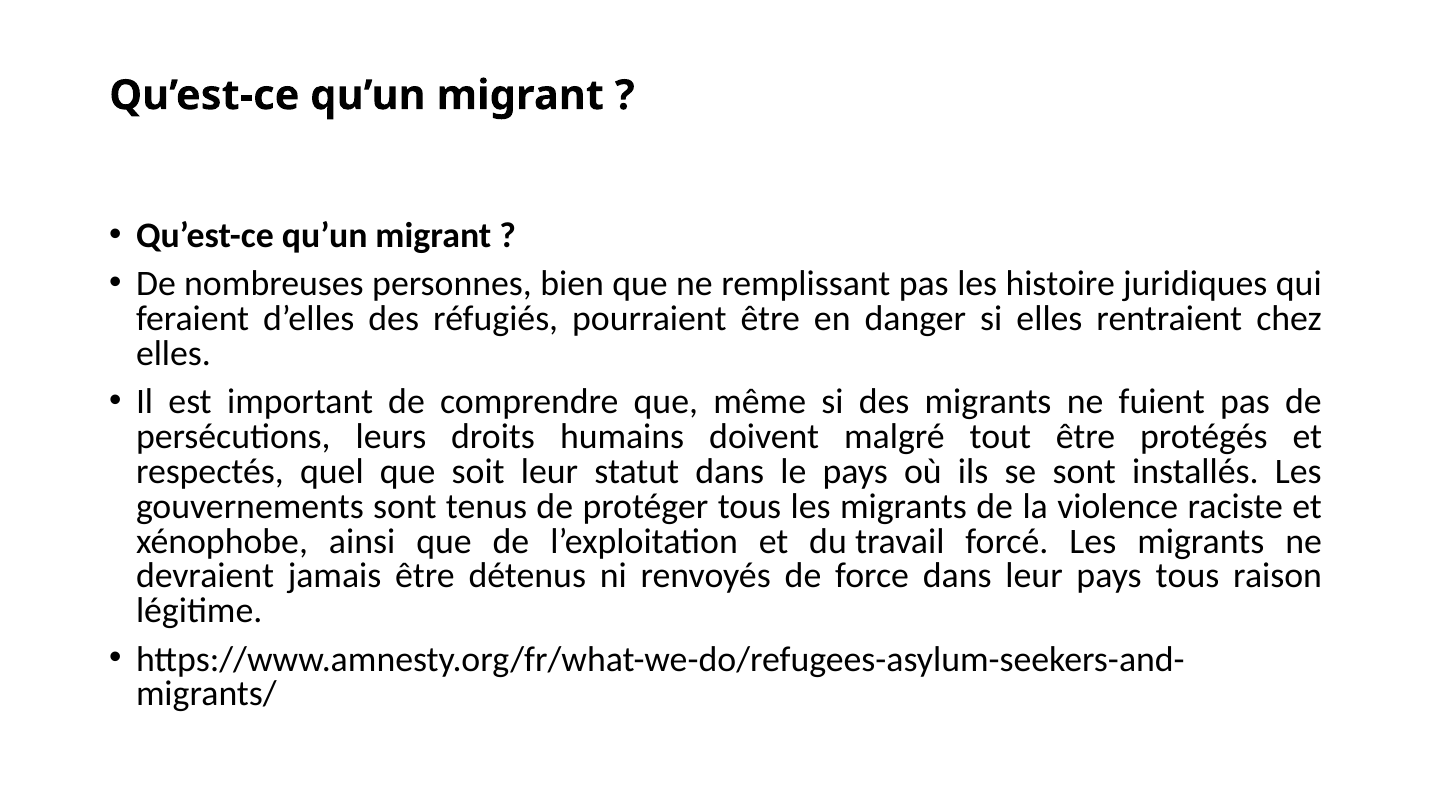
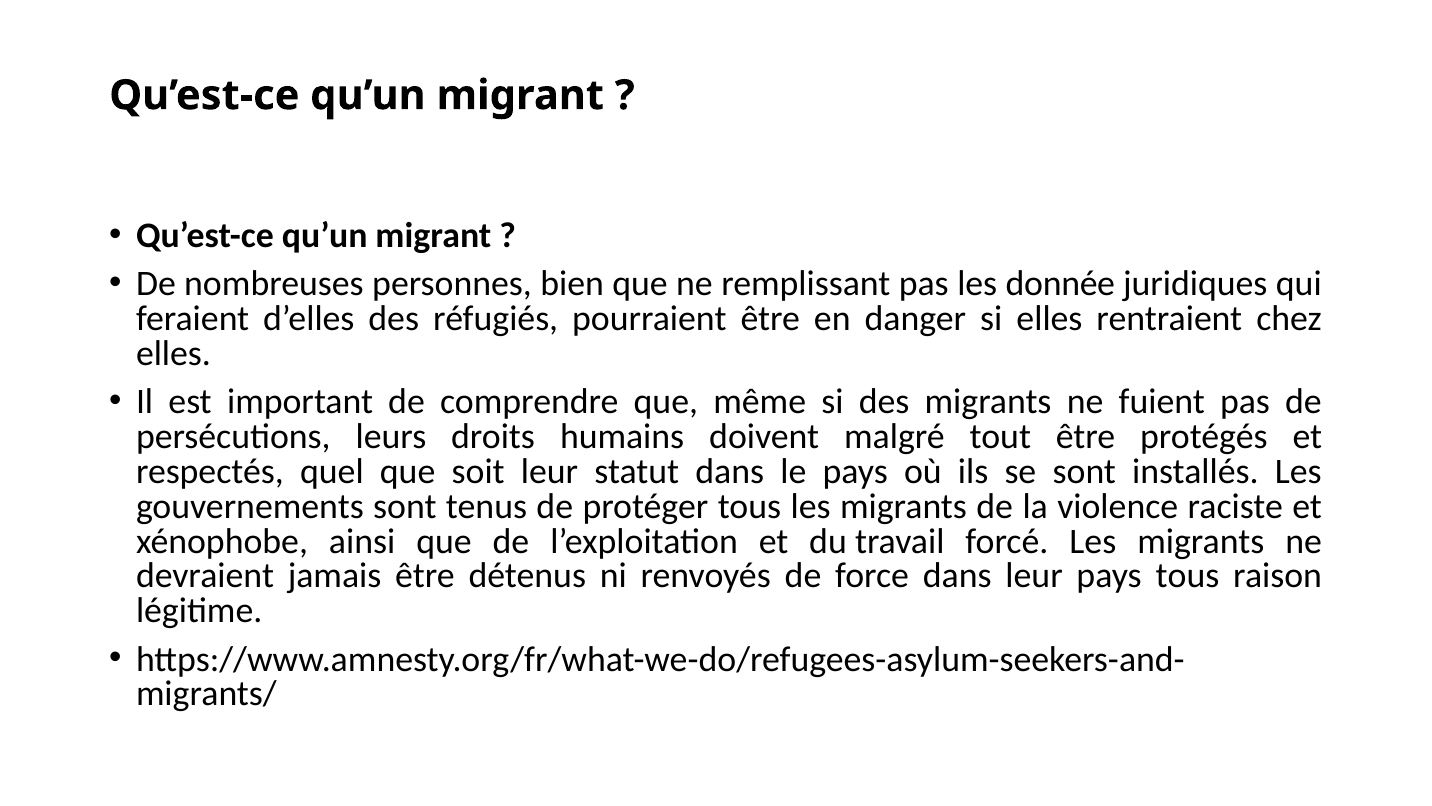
histoire: histoire -> donnée (1060, 284)
